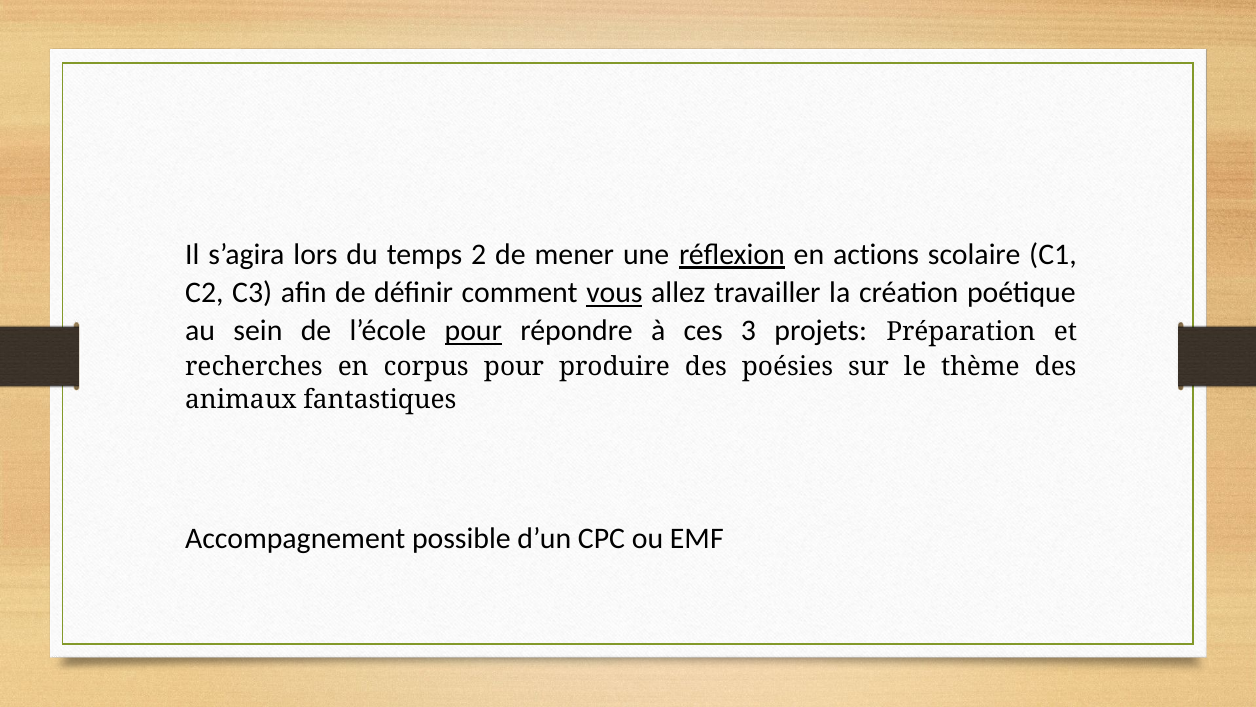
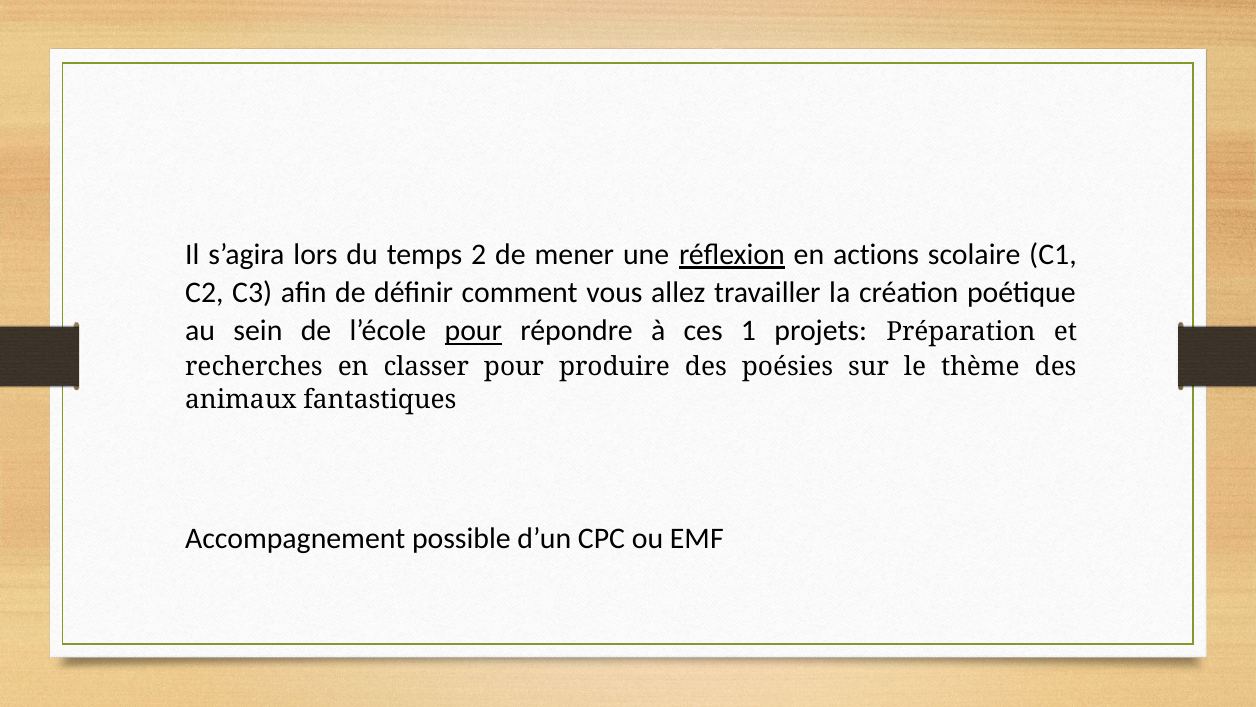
vous underline: present -> none (614, 293)
3: 3 -> 1 (748, 331)
corpus: corpus -> classer (426, 366)
